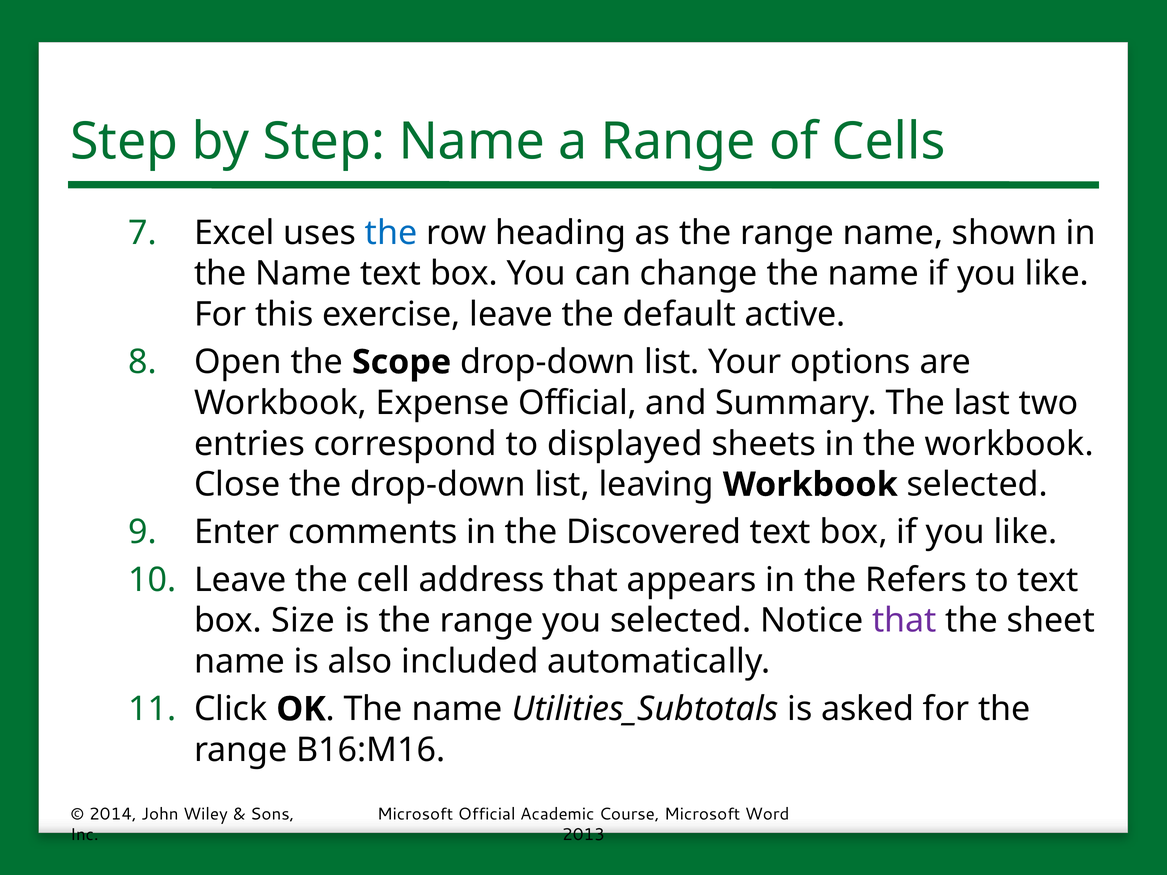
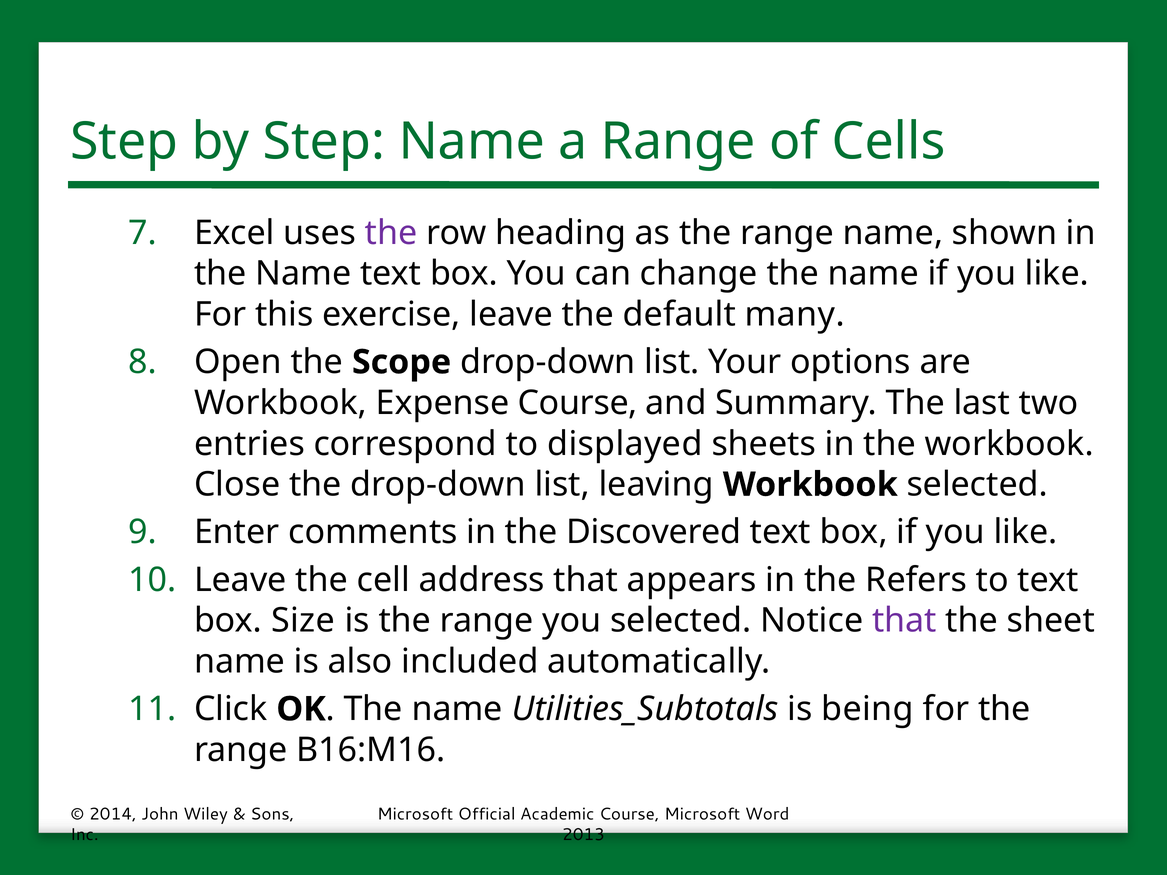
the colour: blue -> purple (391, 233)
active: active -> many (795, 315)
Expense Official: Official -> Course (578, 403)
asked: asked -> being (867, 709)
